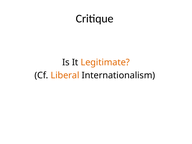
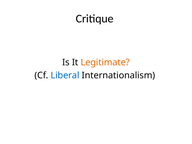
Liberal colour: orange -> blue (65, 75)
